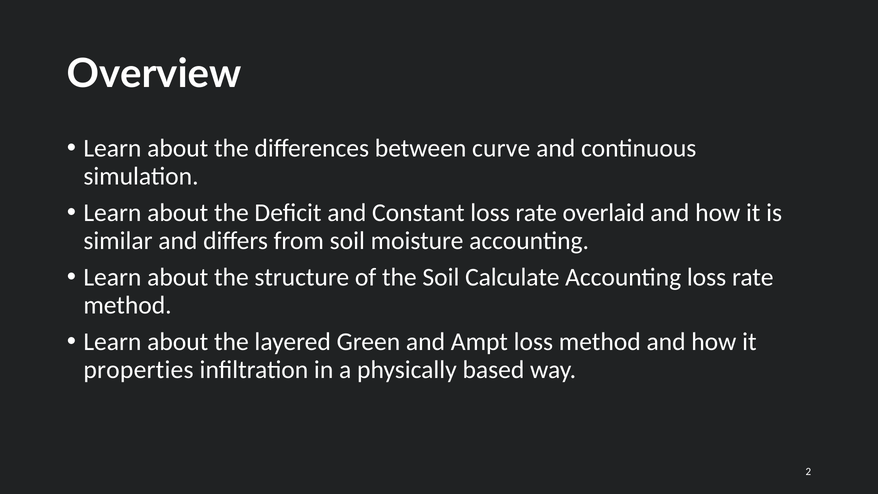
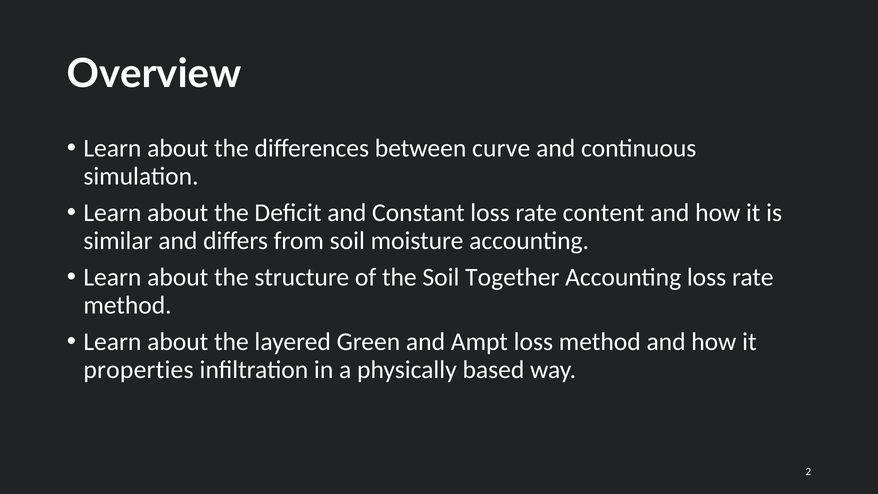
overlaid: overlaid -> content (604, 213)
Calculate: Calculate -> Together (512, 277)
